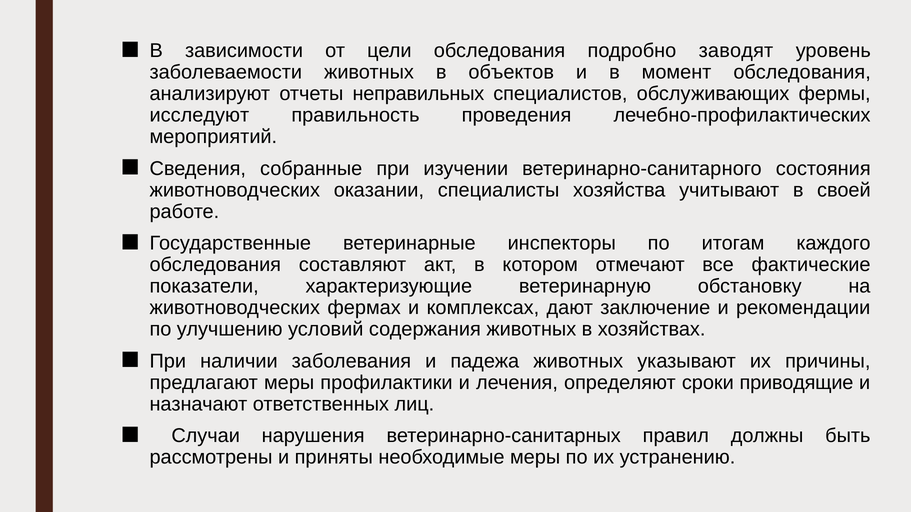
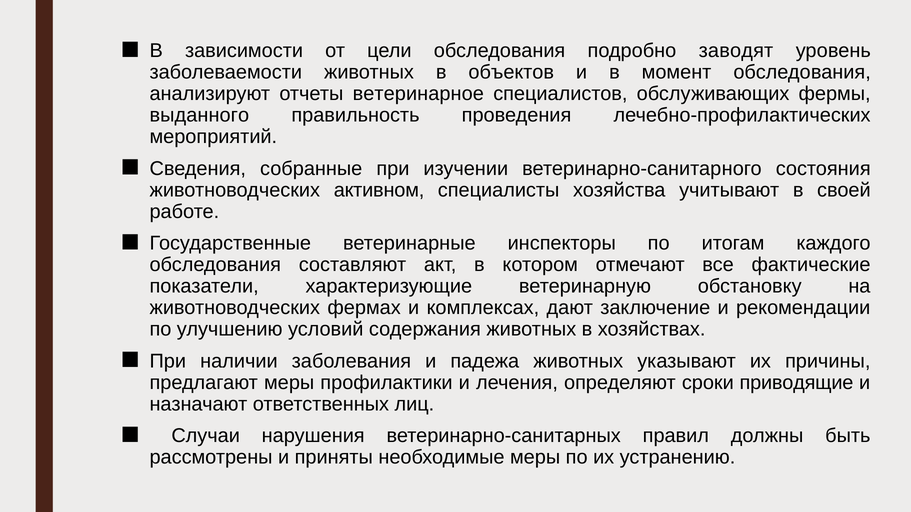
неправильных: неправильных -> ветеринарное (418, 94)
исследуют: исследуют -> выданного (199, 115)
оказании: оказании -> активном (379, 190)
